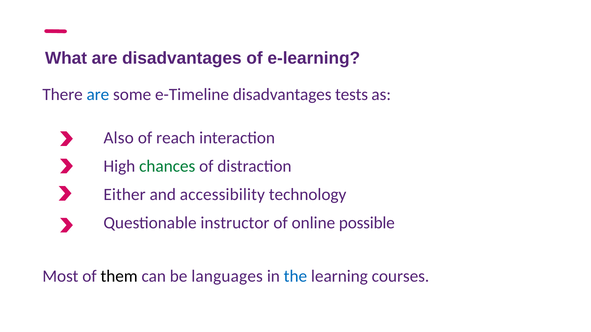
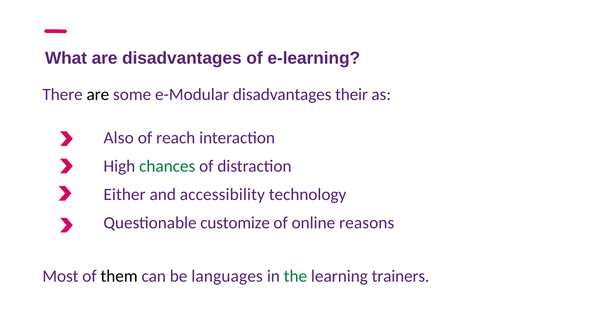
are colour: blue -> black (98, 95)
e-Timeline: e-Timeline -> e-Modular (192, 95)
tests: tests -> their (352, 95)
instructor: instructor -> customize (235, 223)
possible: possible -> reasons (367, 223)
the colour: blue -> green (295, 276)
courses: courses -> trainers (401, 276)
